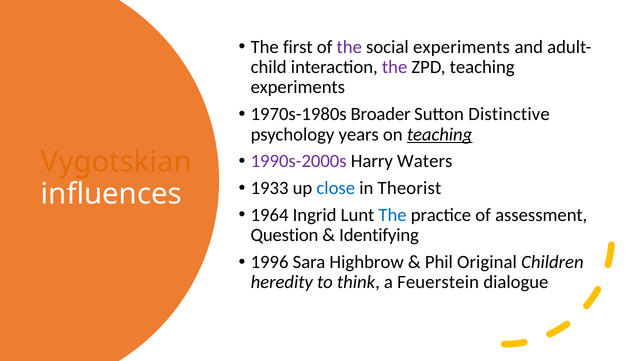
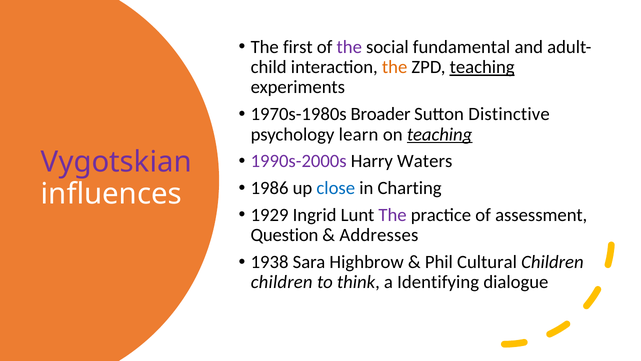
social experiments: experiments -> fundamental (462, 47)
the colour: purple -> orange (395, 67)
teaching underline: none -> present (482, 67)
years: years -> learn (359, 134)
Vygotskian colour: orange -> purple (116, 162)
1933: 1933 -> 1986 (270, 188)
Theorist: Theorist -> Charting (410, 188)
1964: 1964 -> 1929 (270, 215)
The colour: blue -> purple (393, 215)
Identifying: Identifying -> Addresses (379, 235)
1996: 1996 -> 1938 (270, 262)
Original: Original -> Cultural (487, 262)
heredity: heredity -> children (282, 282)
Feuerstein: Feuerstein -> Identifying (438, 282)
